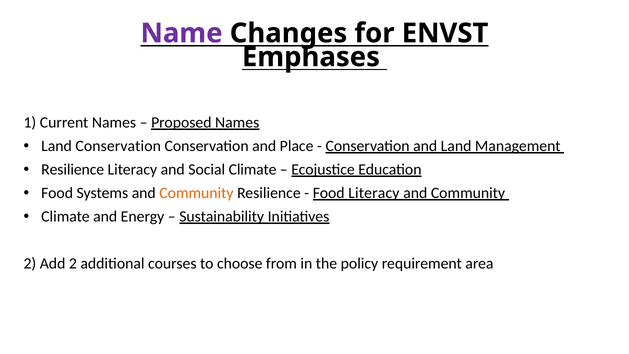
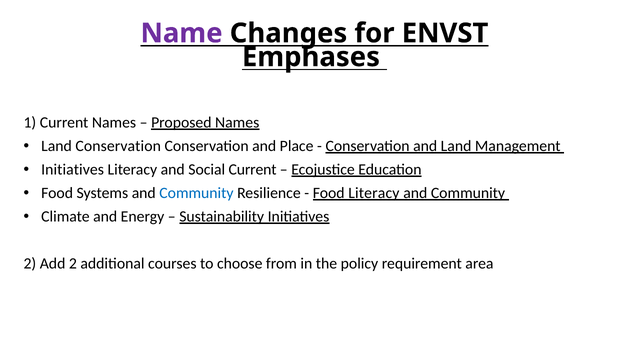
Resilience: Resilience -> Initiatives (73, 170)
Social Climate: Climate -> Current (253, 170)
Community colour: orange -> blue (196, 193)
